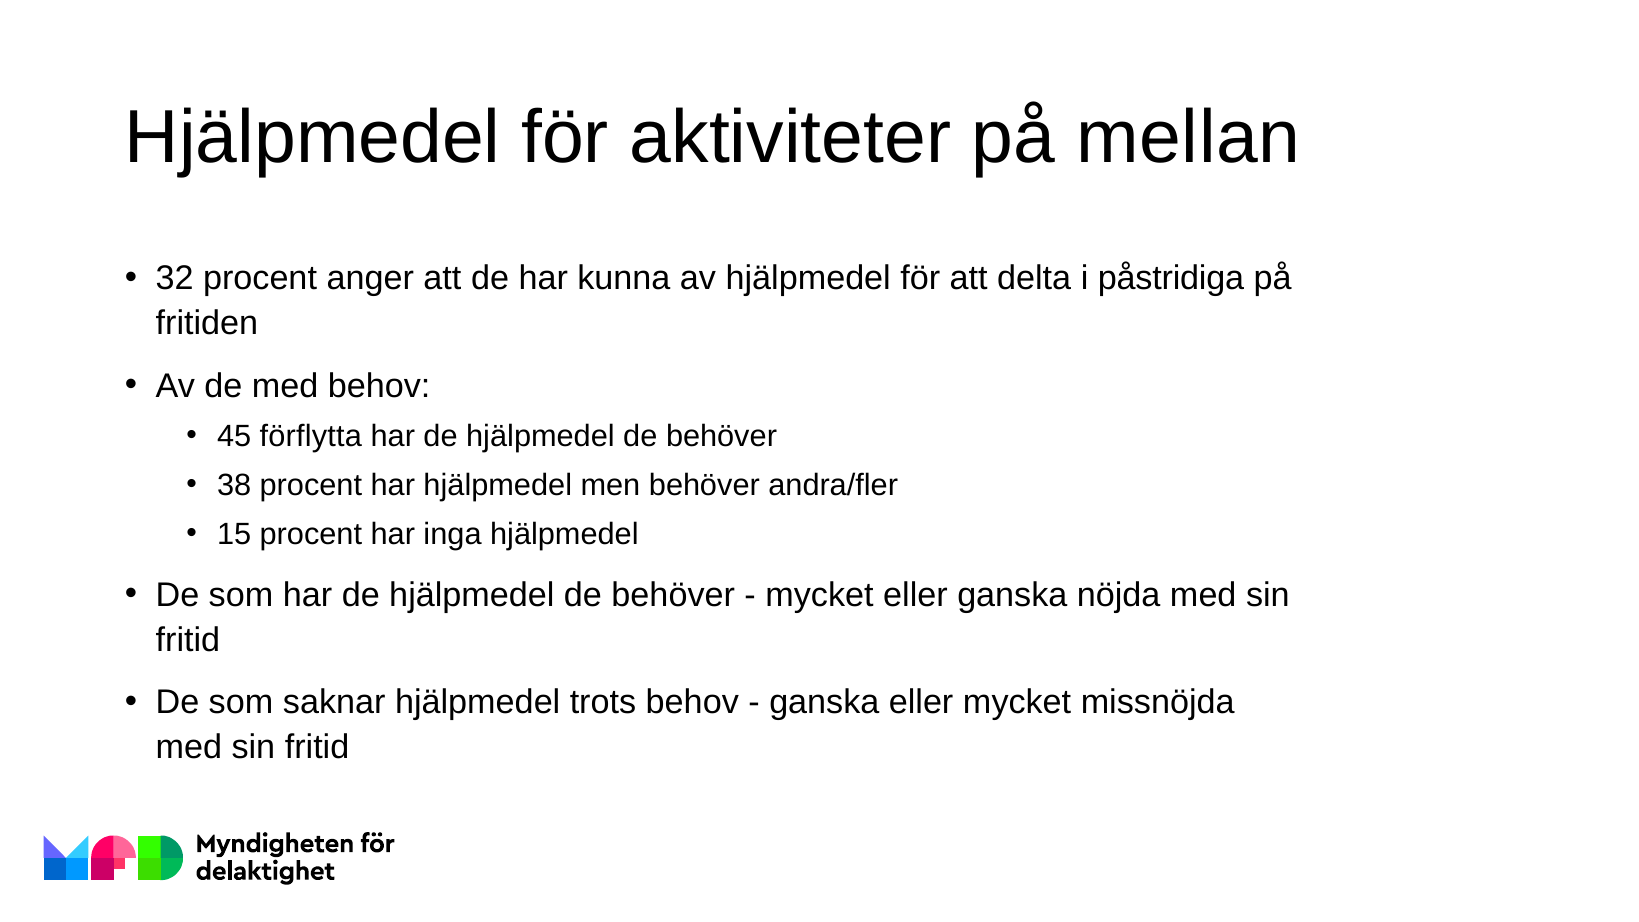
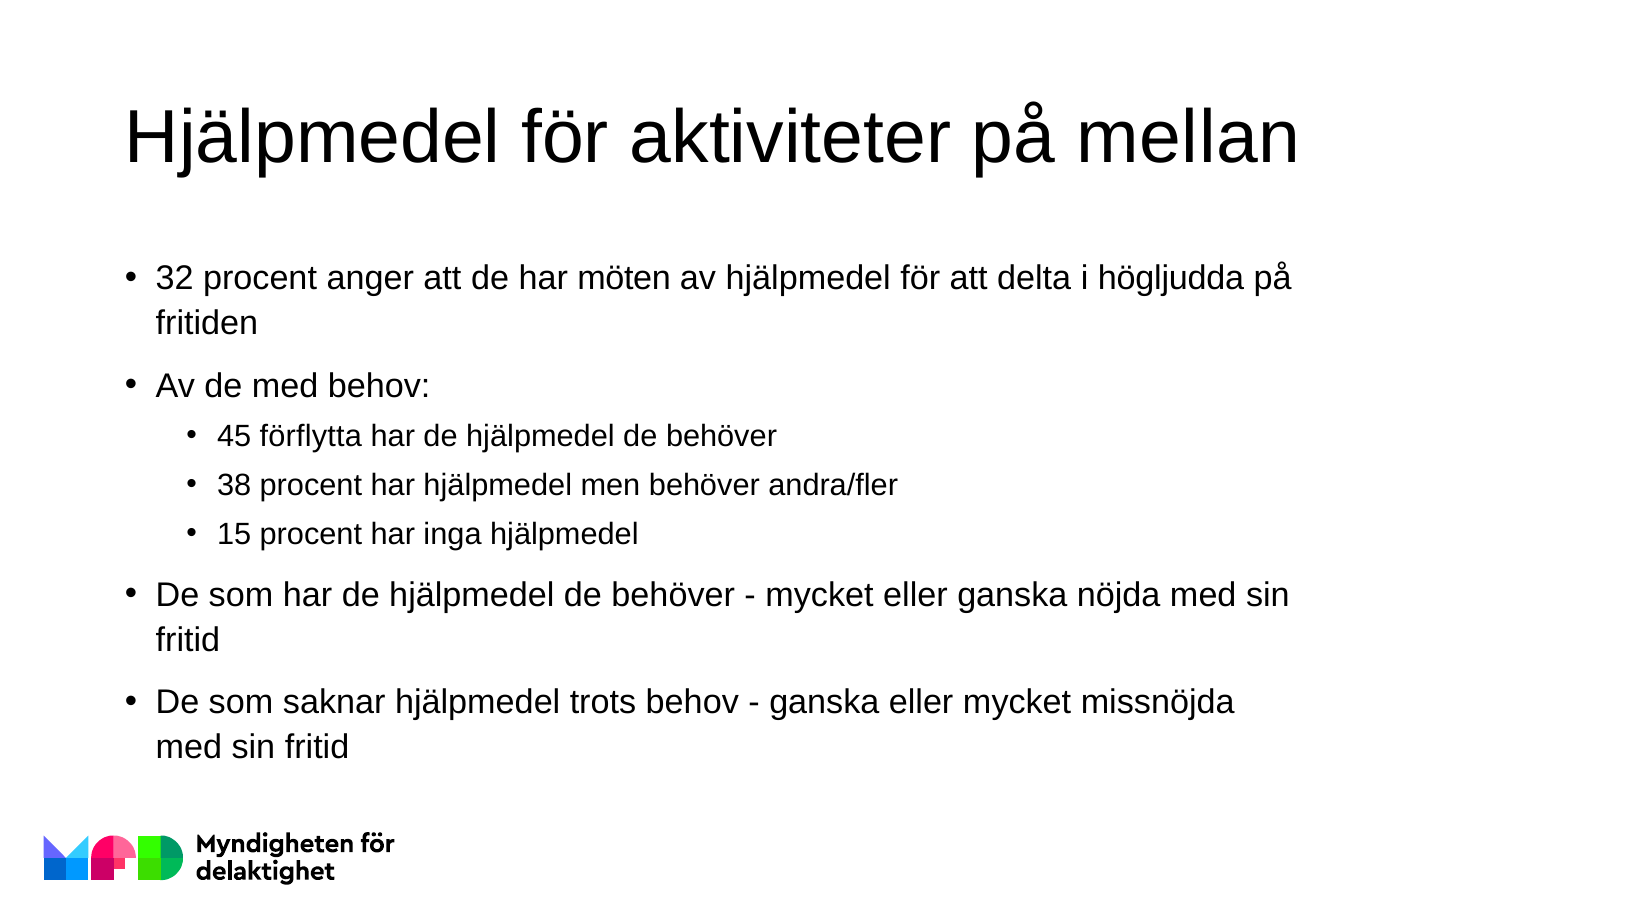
kunna: kunna -> möten (624, 279)
påstridiga: påstridiga -> högljudda (1171, 279)
